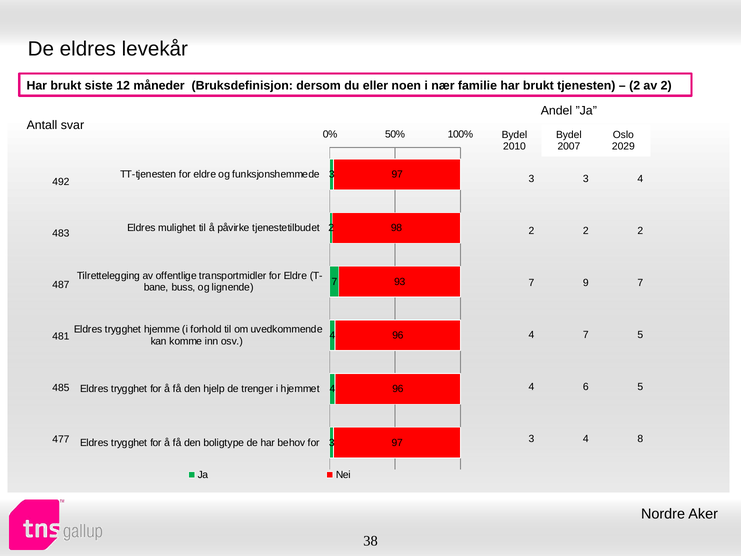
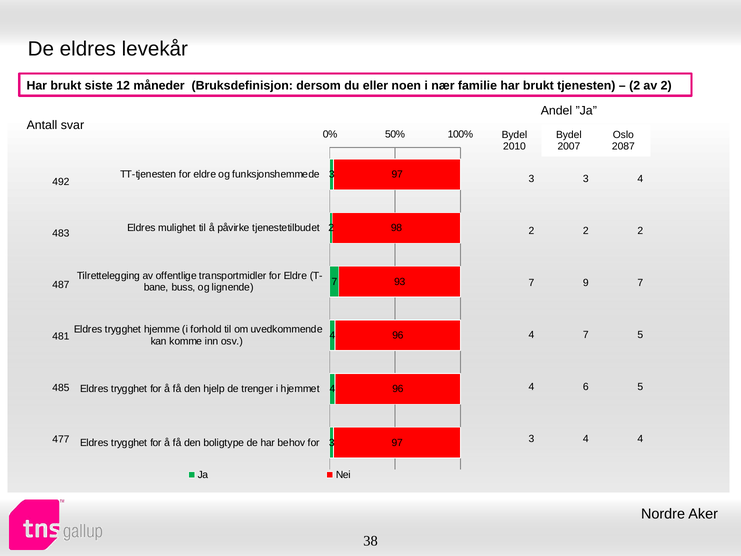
2029: 2029 -> 2087 (623, 146)
3 4 8: 8 -> 4 (640, 439)
